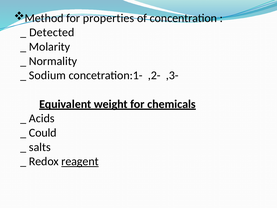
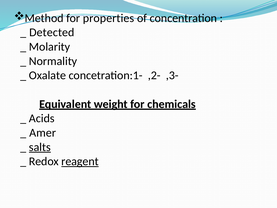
Sodium: Sodium -> Oxalate (47, 75)
Could: Could -> Amer (43, 133)
salts underline: none -> present (40, 147)
